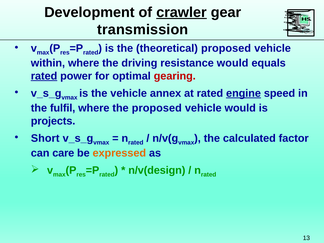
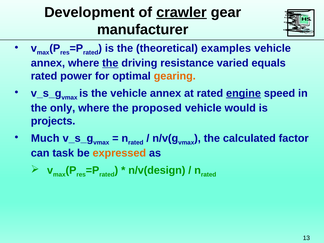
transmission: transmission -> manufacturer (143, 30)
theoretical proposed: proposed -> examples (226, 48)
within: within -> annex (48, 63)
the underline: none -> present (110, 63)
resistance would: would -> varied (233, 63)
rated underline: present -> none (44, 76)
gearing colour: red -> orange (175, 76)
fulfil: fulfil -> only (63, 108)
Short: Short -> Much (45, 138)
care: care -> task (63, 153)
